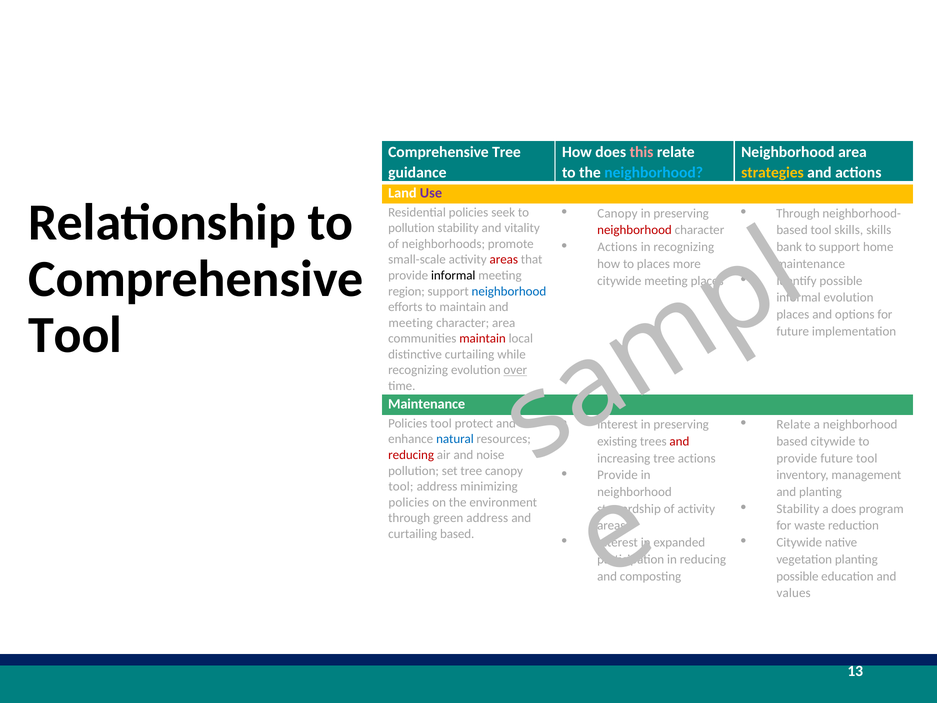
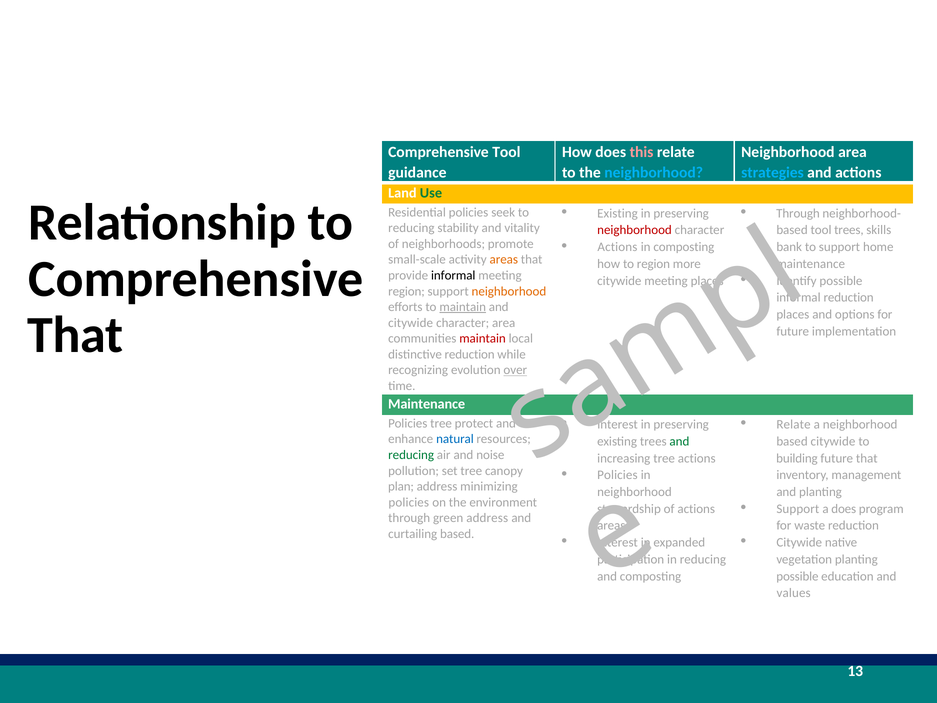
Comprehensive Tree: Tree -> Tool (506, 152)
strategies colour: yellow -> light blue (773, 172)
Use colour: purple -> green (431, 193)
Canopy: Canopy -> Existing (617, 213)
pollution: pollution -> reducing (411, 228)
skills: skills -> trees (849, 230)
in recognizing: recognizing -> composting (684, 247)
areas colour: red -> orange (504, 260)
to places: places -> region (653, 264)
neighborhood colour: blue -> orange (509, 291)
evolution: evolution -> reduction (849, 298)
maintain underline: none -> present (463, 307)
Tool: Tool -> That (75, 335)
meeting: meeting -> citywide (411, 323)
distinctive curtailing: curtailing -> reduction (470, 354)
Policies tool: tool -> tree (441, 423)
and colour: red -> green (679, 441)
reducing colour: red -> green (411, 455)
provide: provide -> building (797, 458)
future tool: tool -> that (867, 458)
Provide: Provide -> Policies (617, 475)
tool: tool -> plan (401, 486)
Stability: Stability -> Support (798, 509)
activity: activity -> actions (696, 509)
